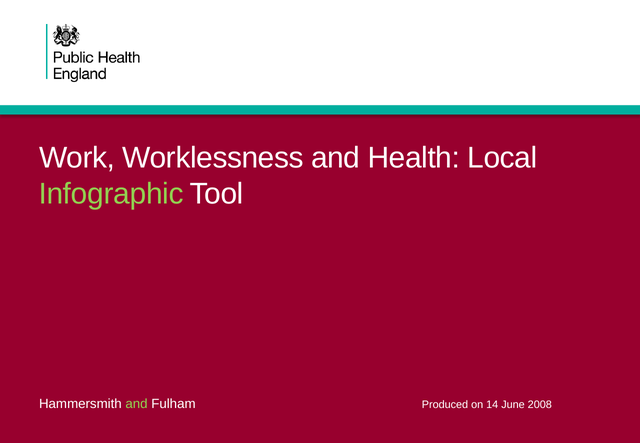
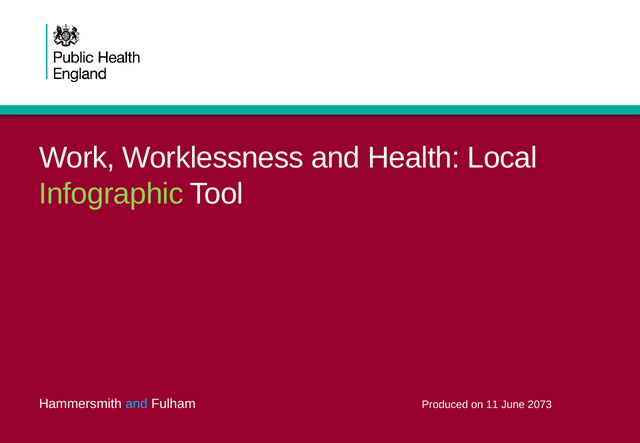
and colour: light green -> light blue (137, 404)
14: 14 -> 11 (492, 405)
2008: 2008 -> 2073 (540, 405)
